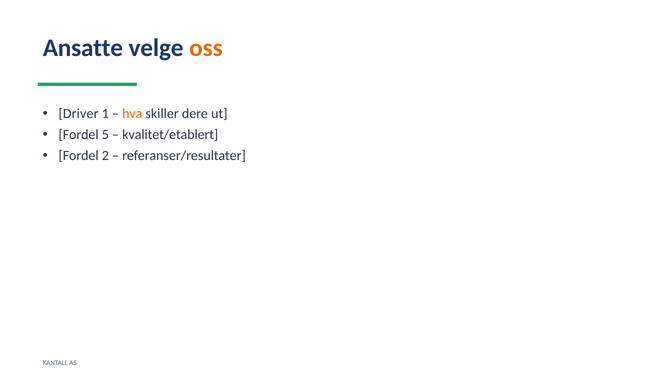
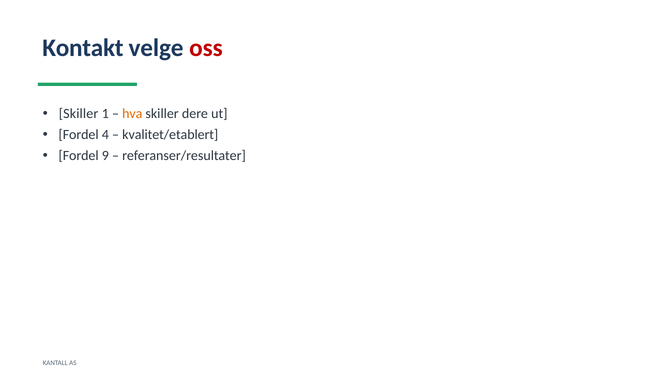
Ansatte: Ansatte -> Kontakt (83, 48)
oss colour: orange -> red (206, 48)
Driver: Driver -> Skiller (79, 114)
5: 5 -> 4 (105, 135)
2: 2 -> 9 (105, 156)
